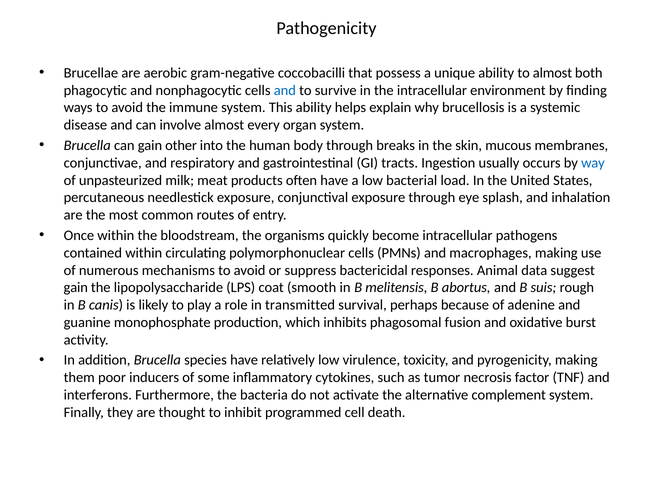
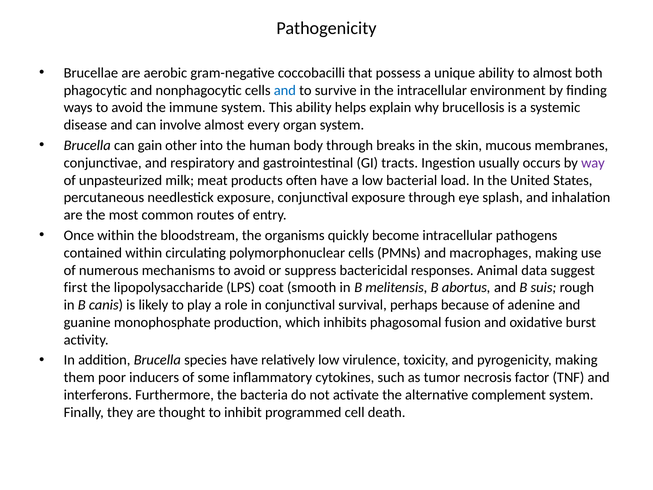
way colour: blue -> purple (593, 163)
gain: gain -> first (76, 287)
in transmitted: transmitted -> conjunctival (300, 305)
